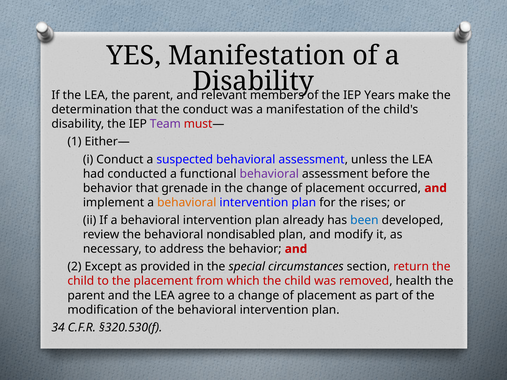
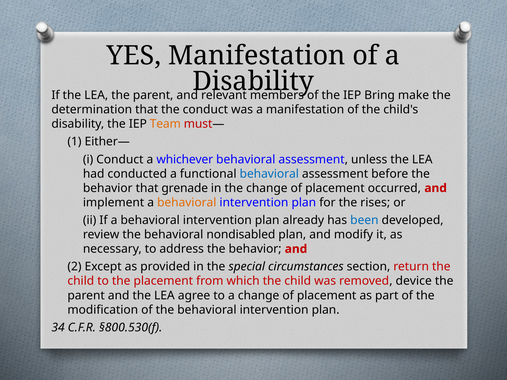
Years: Years -> Bring (380, 95)
Team colour: purple -> orange (165, 124)
suspected: suspected -> whichever (185, 160)
behavioral colour: purple -> blue (269, 174)
health: health -> device (414, 281)
§320.530(f: §320.530(f -> §800.530(f (131, 328)
